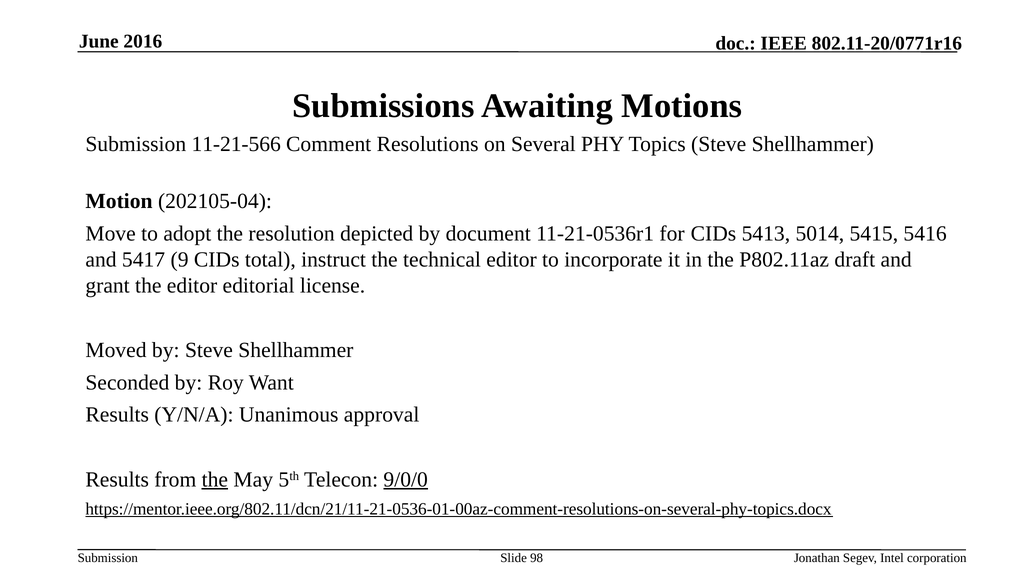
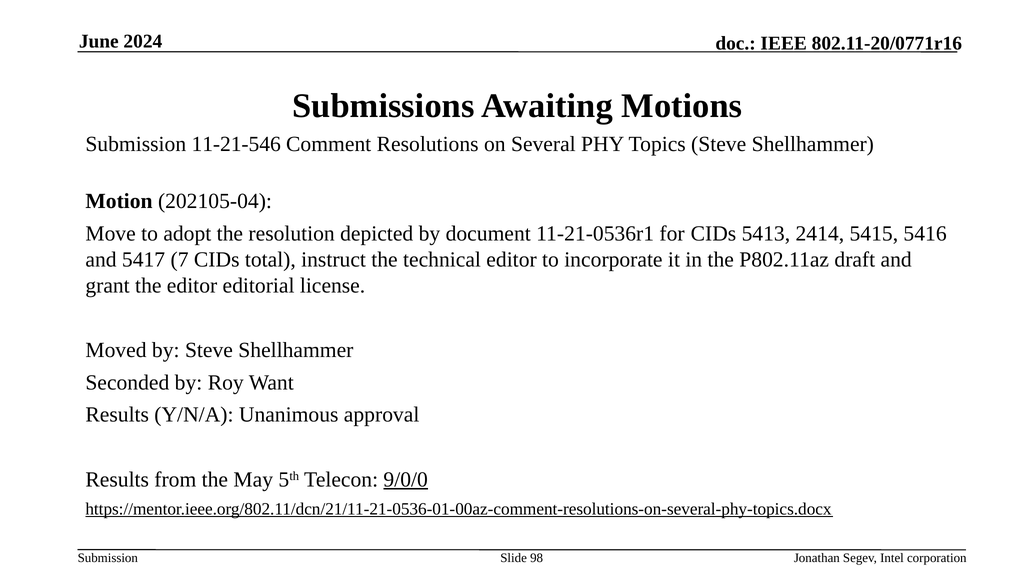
2016: 2016 -> 2024 (143, 41)
11-21-566: 11-21-566 -> 11-21-546 (236, 144)
5014: 5014 -> 2414 (820, 234)
9: 9 -> 7 (180, 260)
the underline: present -> none (215, 480)
